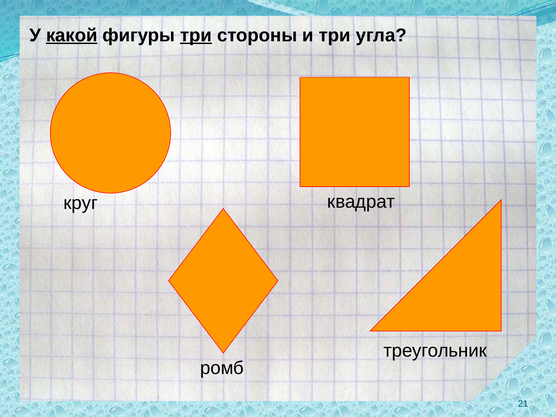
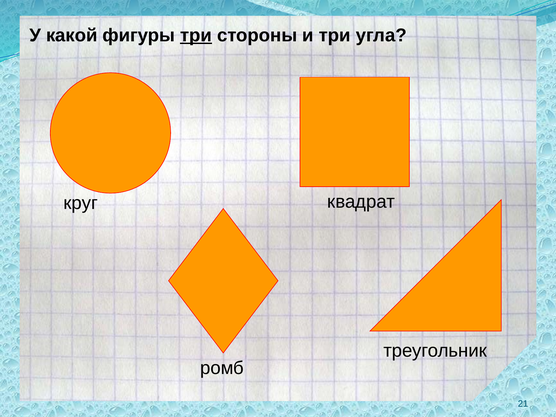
какой underline: present -> none (72, 35)
